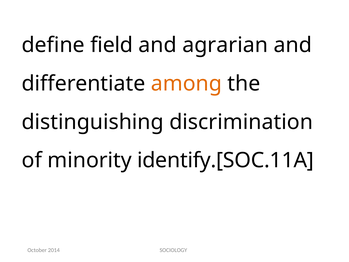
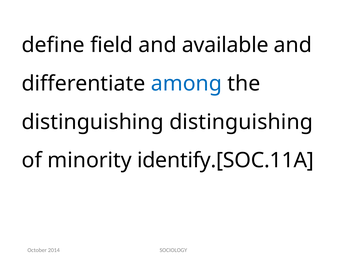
agrarian: agrarian -> available (225, 45)
among colour: orange -> blue (186, 84)
distinguishing discrimination: discrimination -> distinguishing (241, 122)
